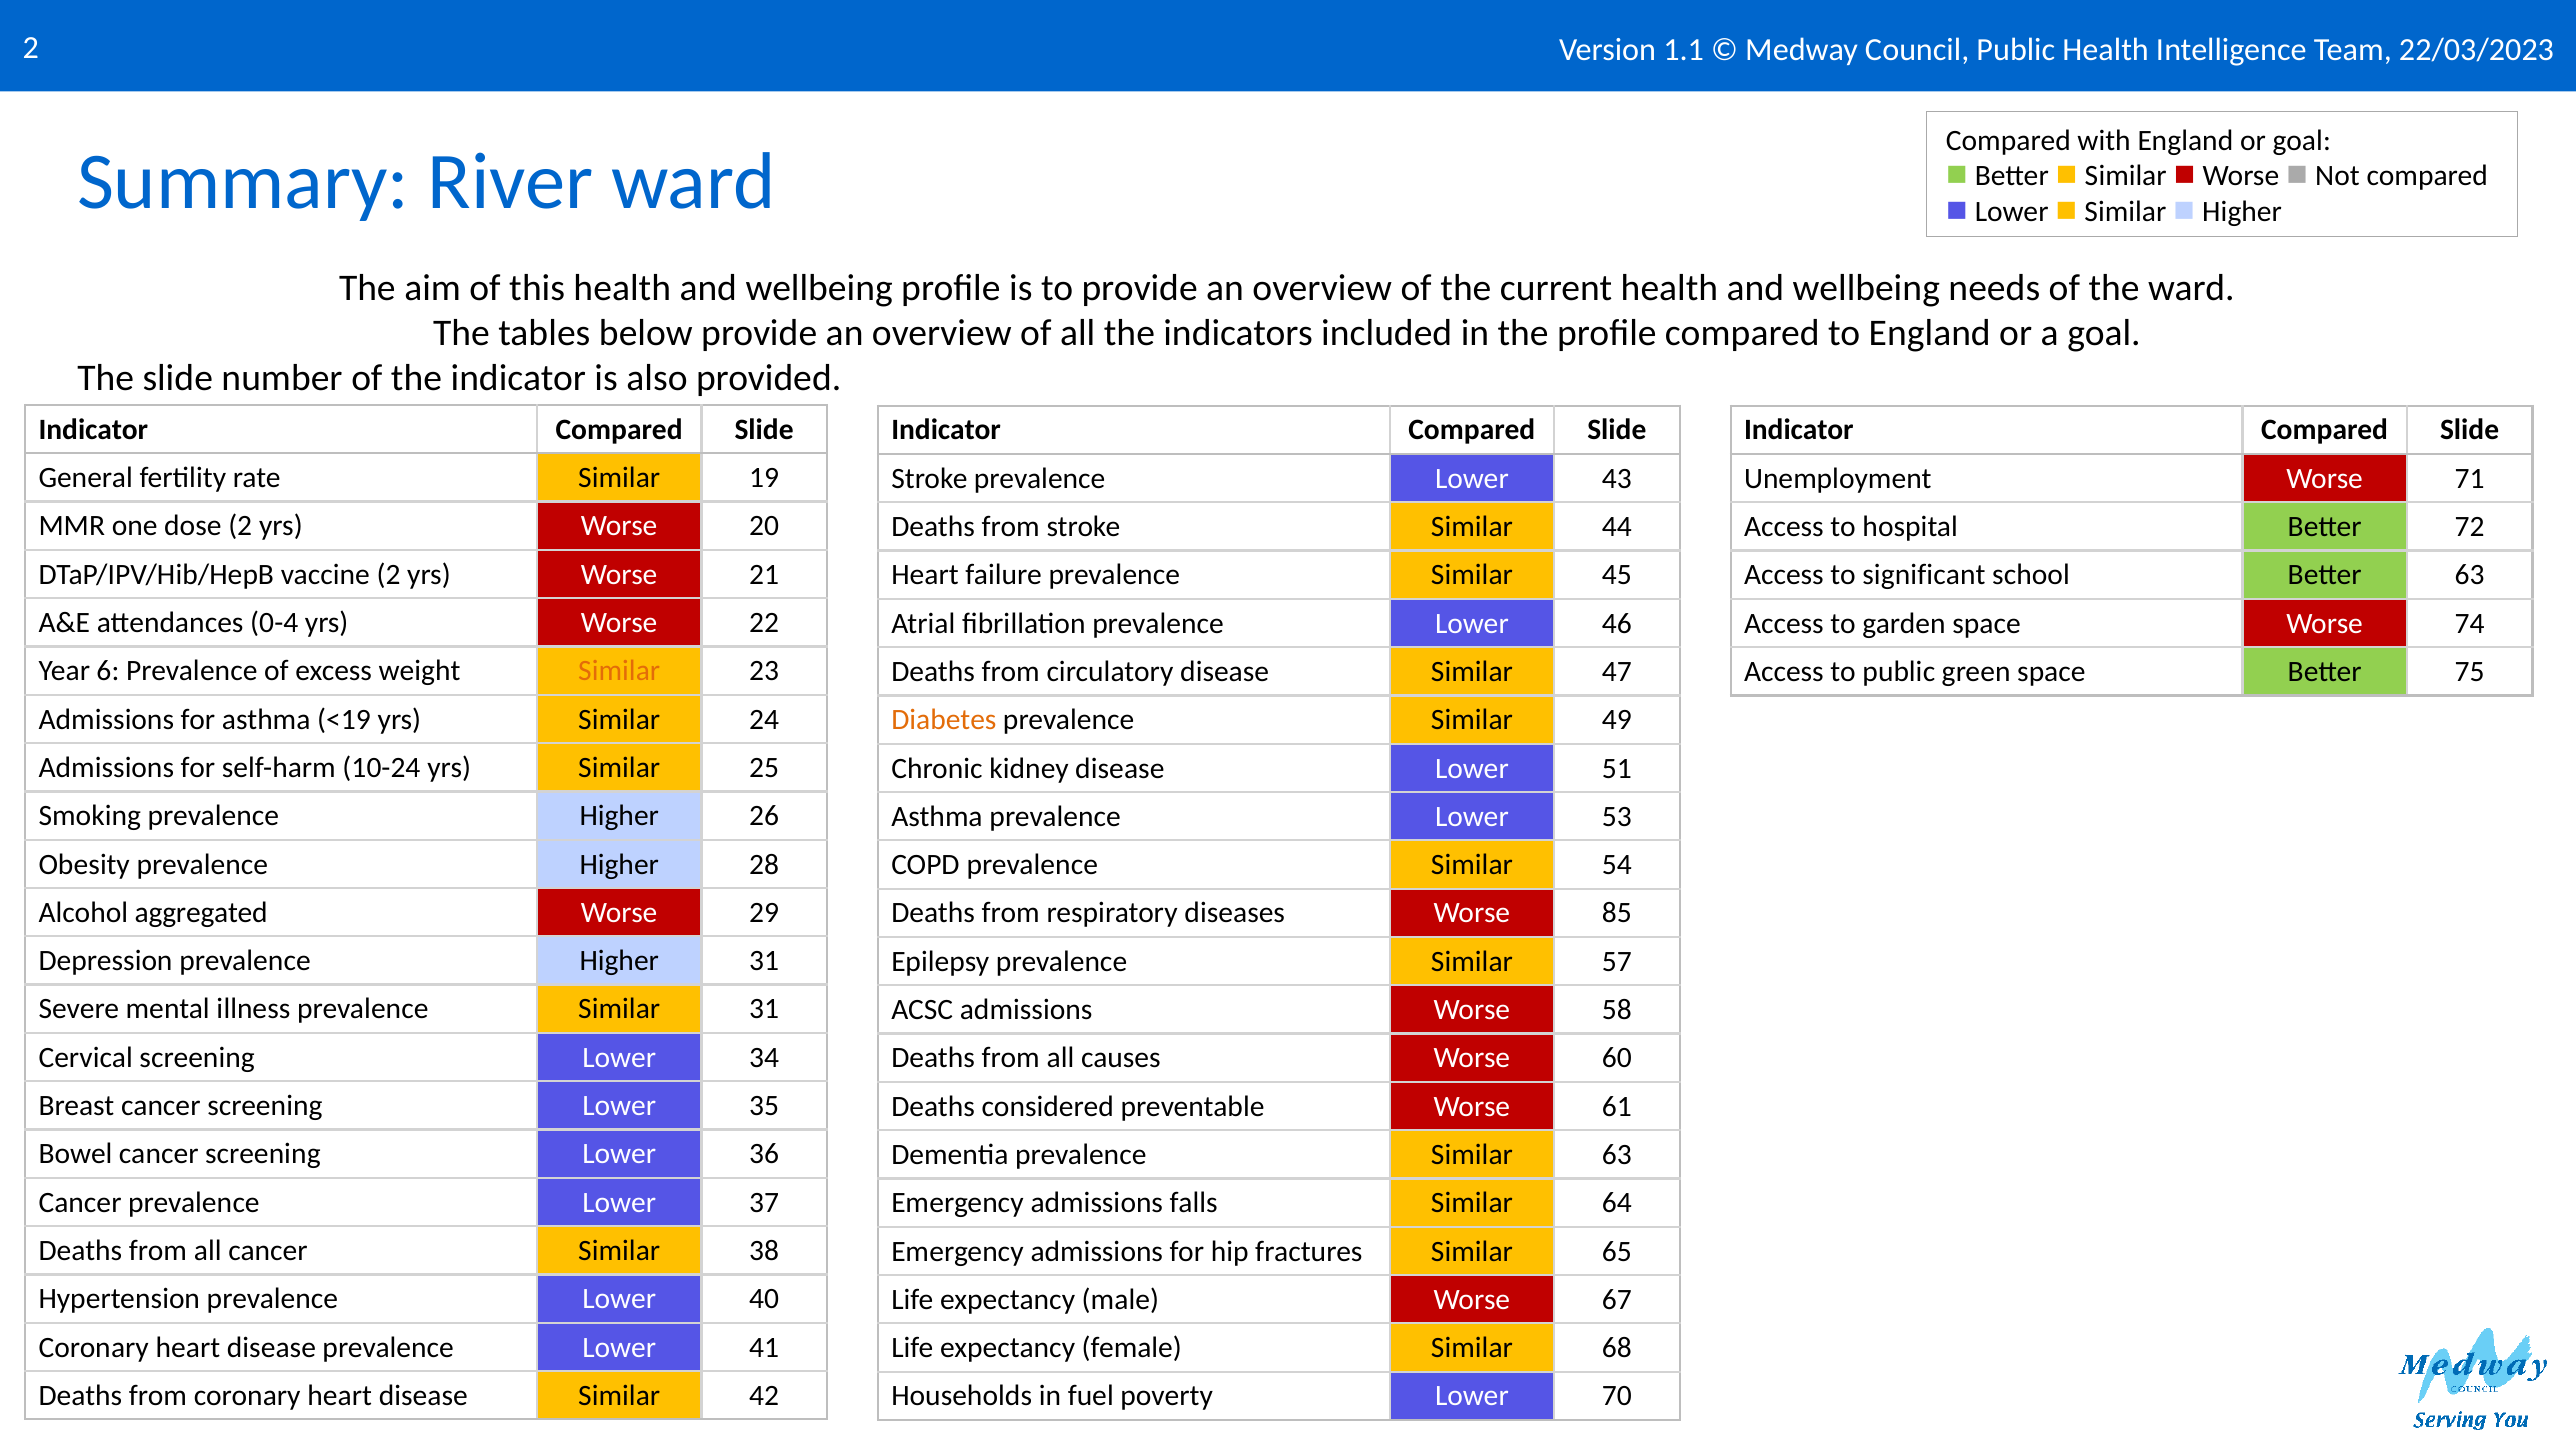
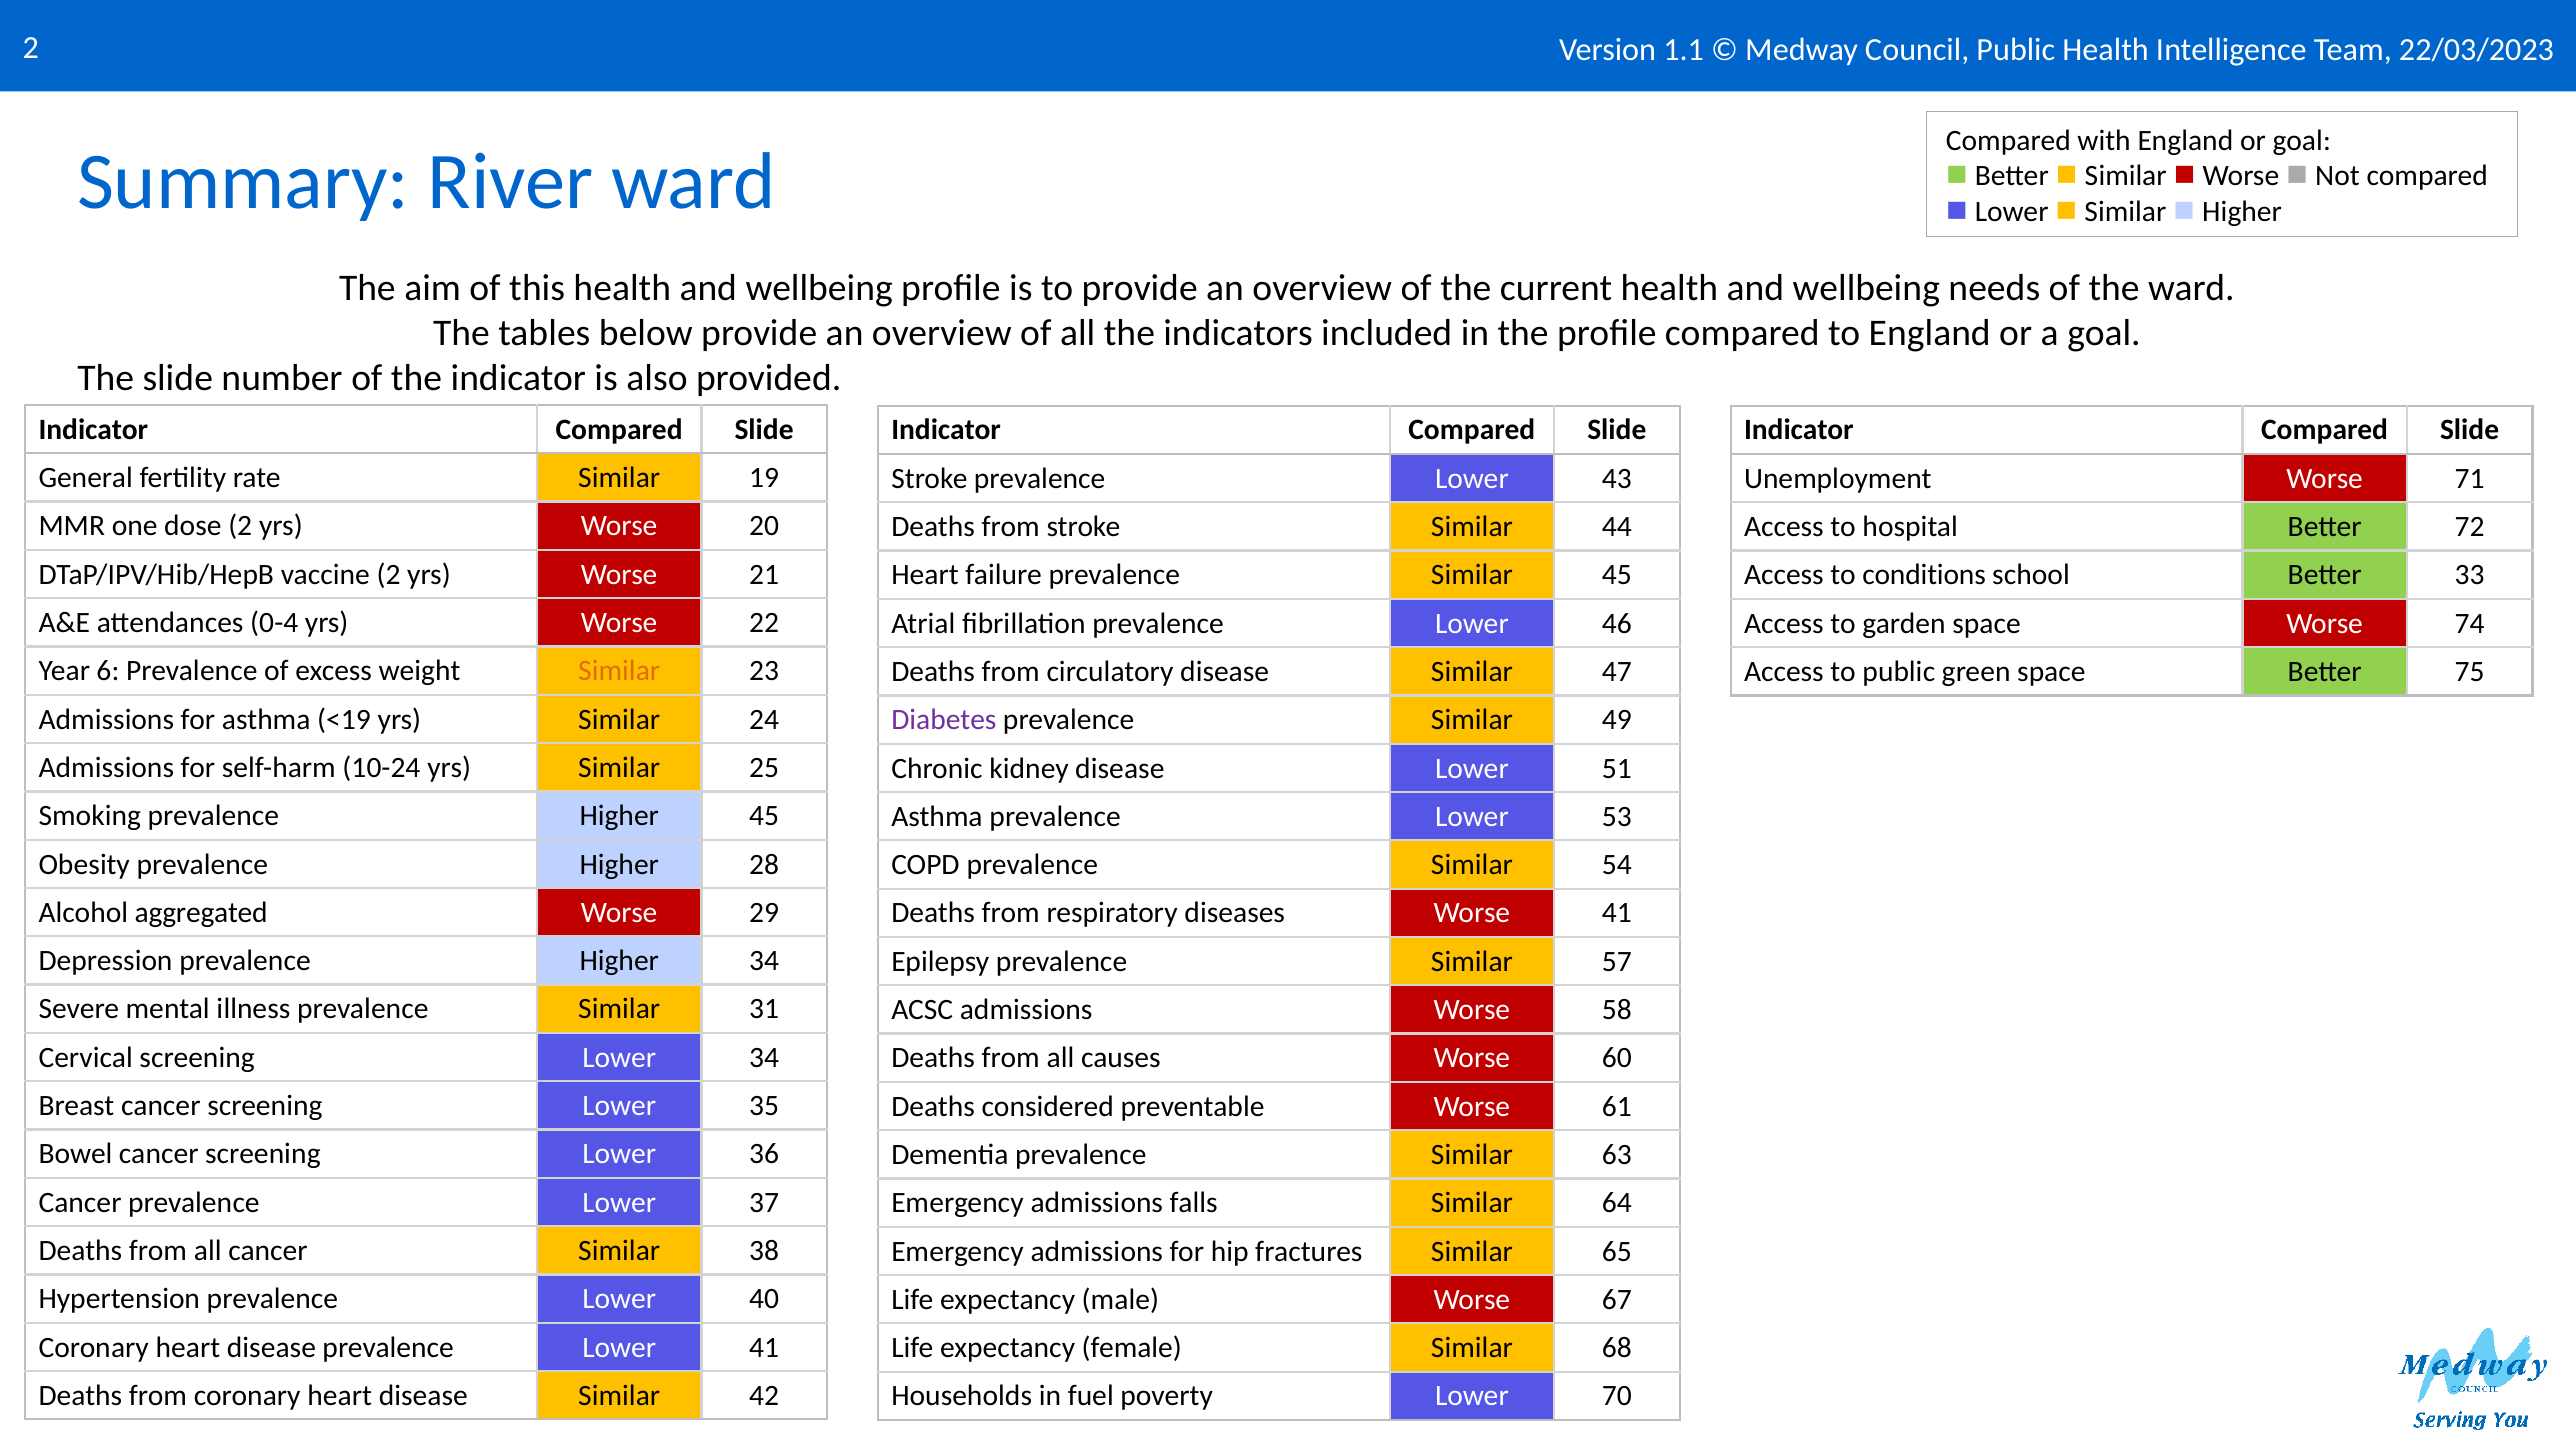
significant: significant -> conditions (1924, 575)
Better 63: 63 -> 33 (2470, 575)
Diabetes colour: orange -> purple (944, 720)
Higher 26: 26 -> 45 (764, 816)
Worse 85: 85 -> 41 (1617, 913)
Higher 31: 31 -> 34 (764, 961)
